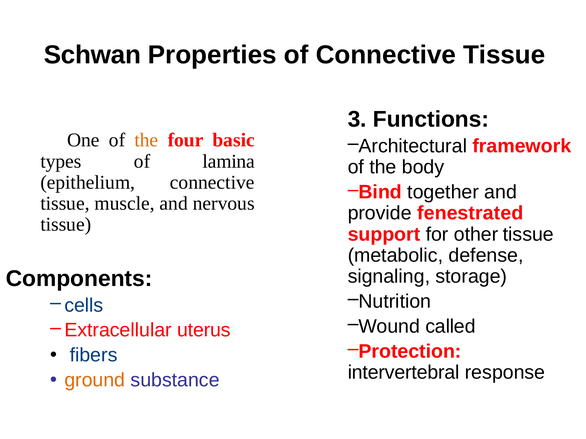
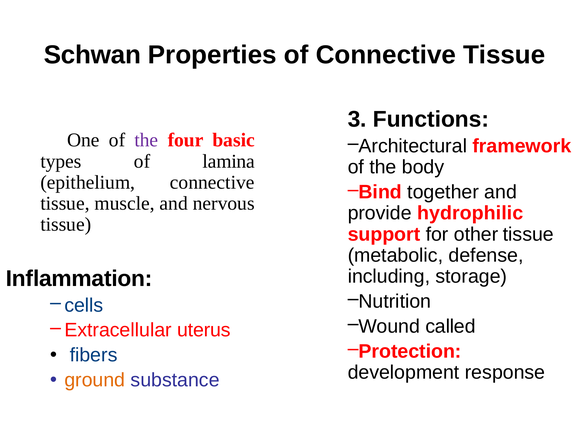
the colour: orange -> purple (146, 140)
fenestrated: fenestrated -> hydrophilic (470, 213)
signaling: signaling -> including (389, 277)
Components: Components -> Inflammation (79, 279)
intervertebral: intervertebral -> development (404, 373)
